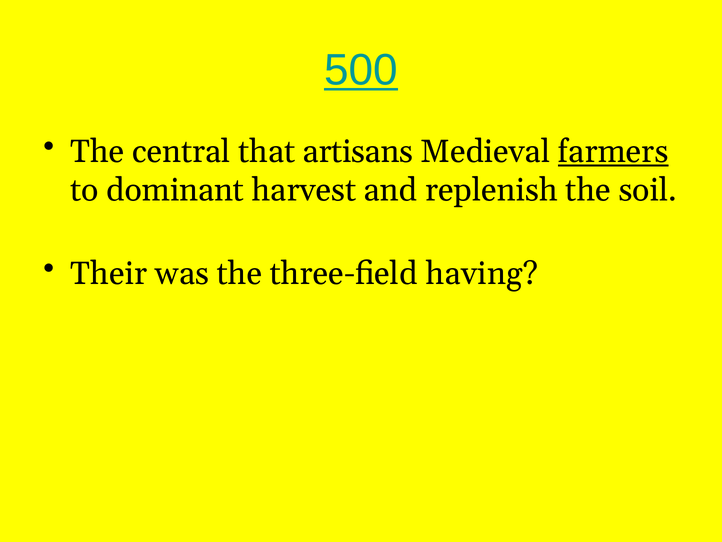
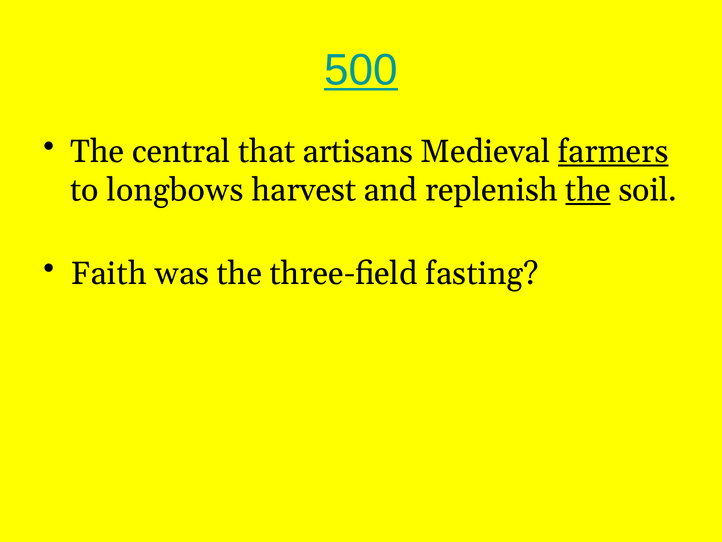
dominant: dominant -> longbows (175, 190)
the underline: none -> present (588, 190)
Their: Their -> Faith (109, 273)
having: having -> fasting (482, 273)
